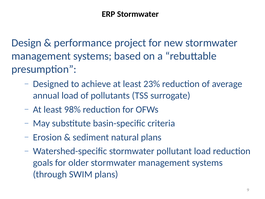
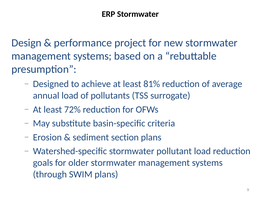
23%: 23% -> 81% (152, 84)
98%: 98% -> 72% (72, 109)
natural: natural -> section (125, 137)
